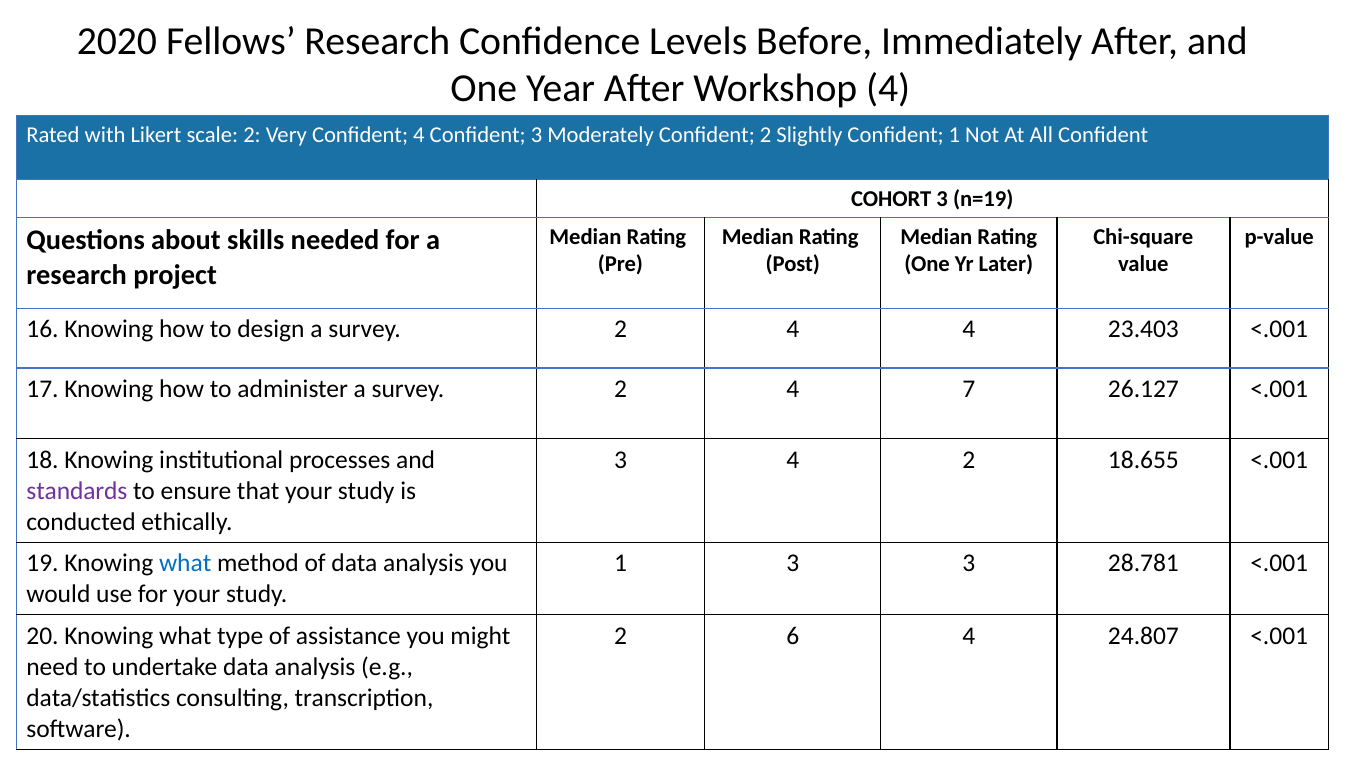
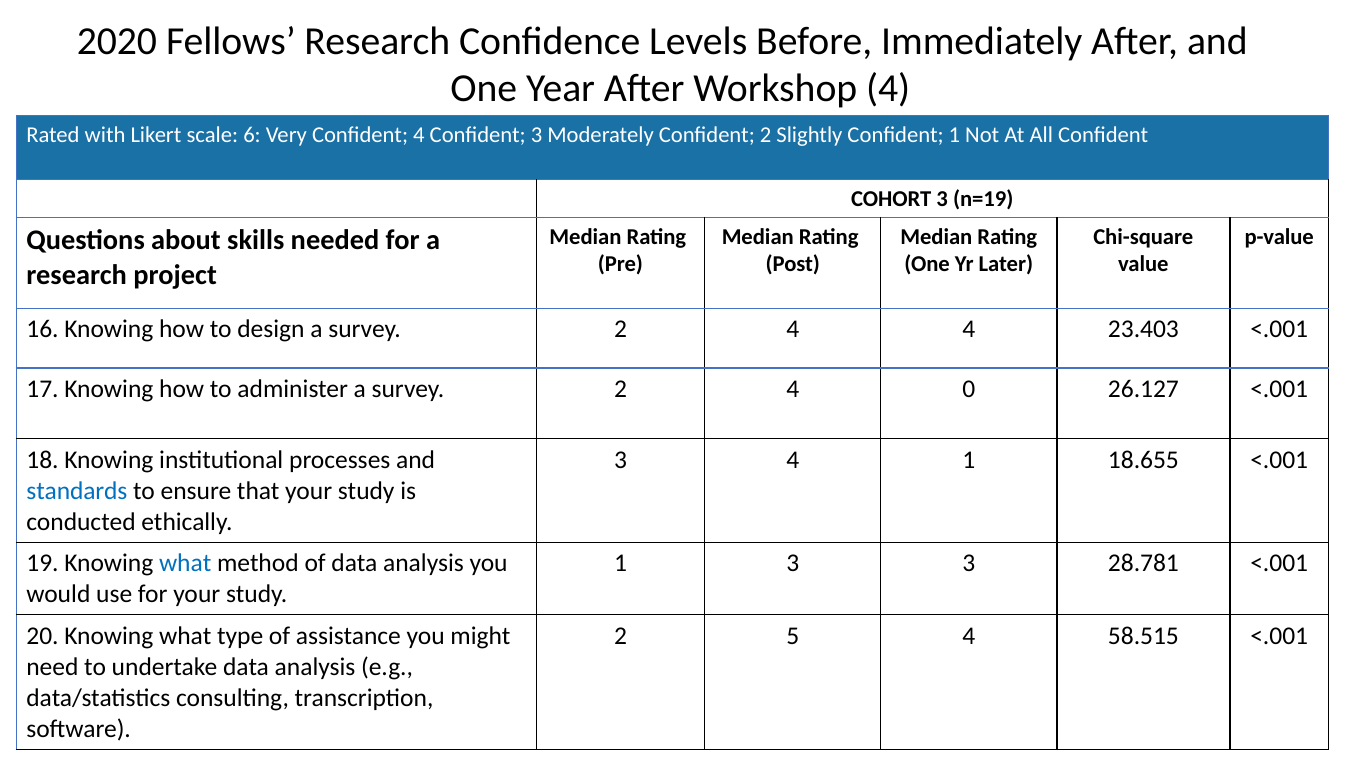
scale 2: 2 -> 6 (252, 135)
7: 7 -> 0 (969, 389)
4 2: 2 -> 1 (969, 460)
standards colour: purple -> blue (77, 491)
6: 6 -> 5 (793, 636)
24.807: 24.807 -> 58.515 (1143, 636)
